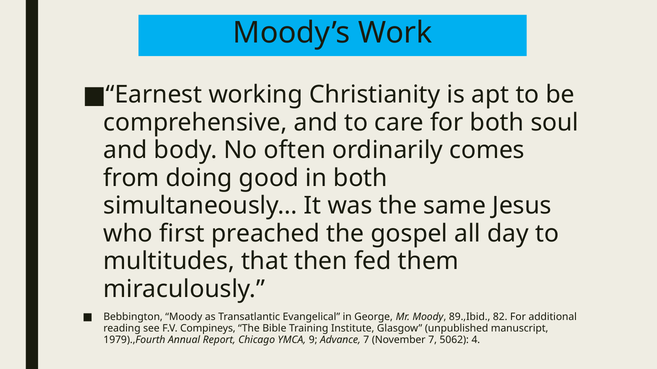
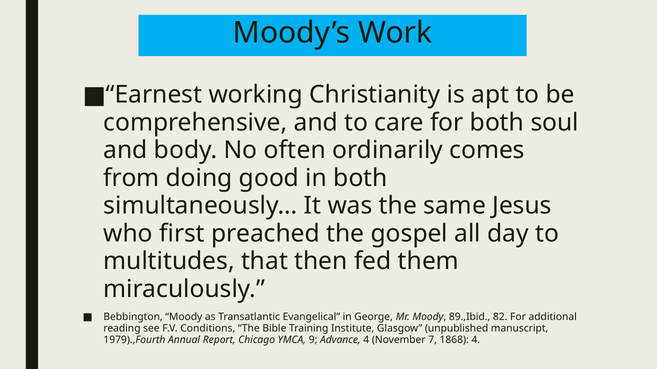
Compineys: Compineys -> Conditions (208, 329)
Advance 7: 7 -> 4 (366, 340)
5062: 5062 -> 1868 (454, 340)
